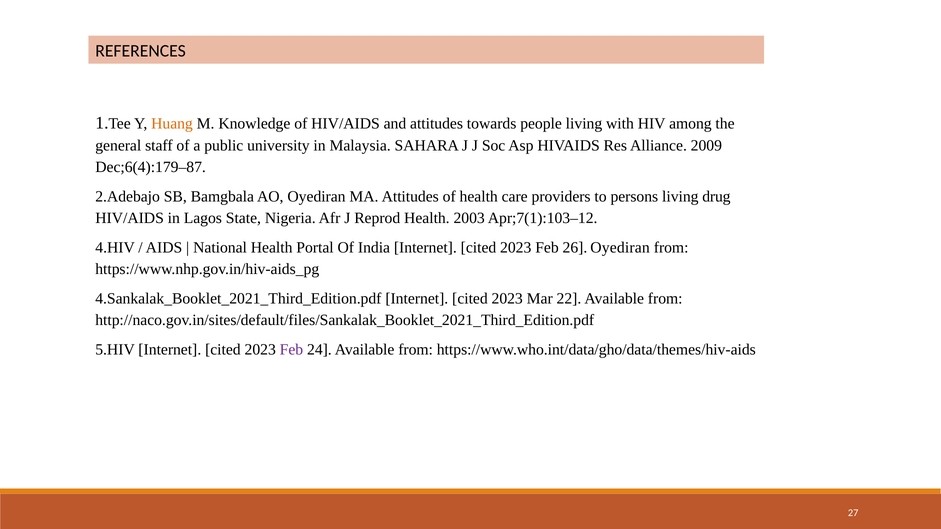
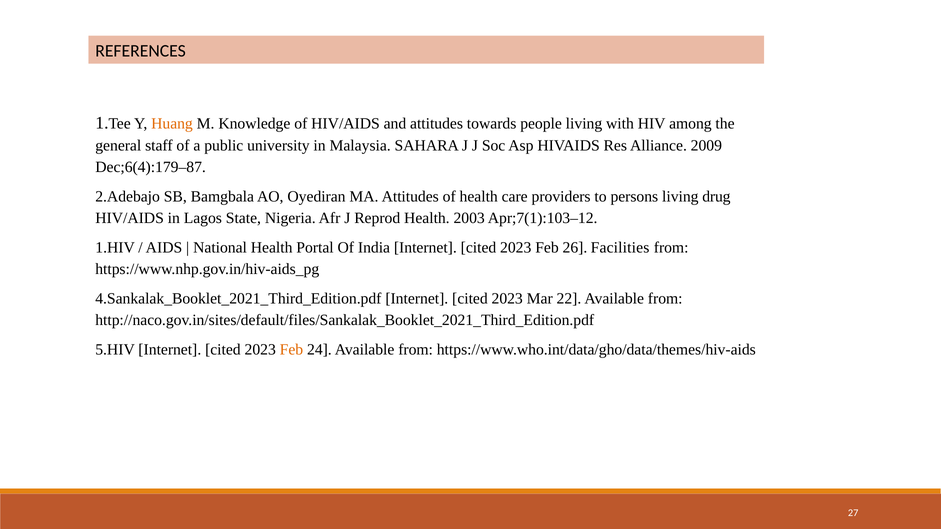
4.HIV: 4.HIV -> 1.HIV (115, 248)
26 Oyediran: Oyediran -> Facilities (620, 248)
Feb colour: purple -> orange (291, 350)
